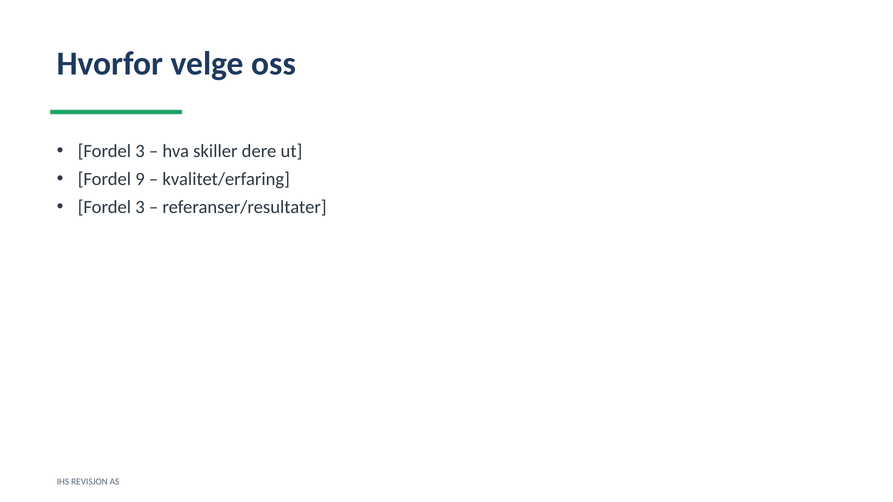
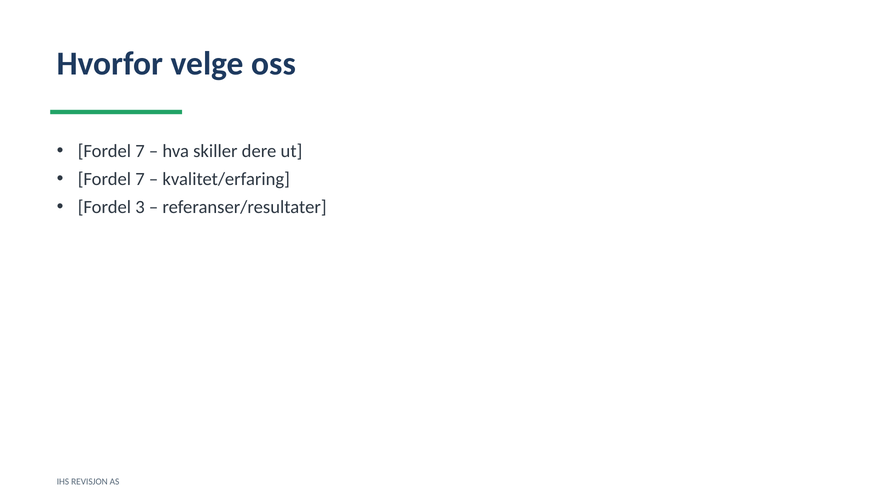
3: 3 -> 7 (140, 151)
9: 9 -> 7 (140, 179)
